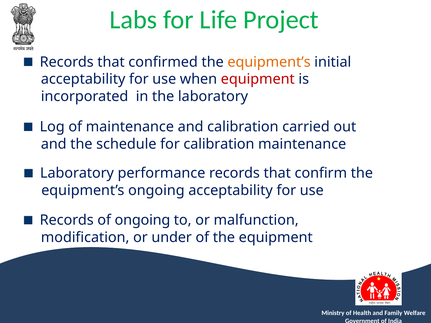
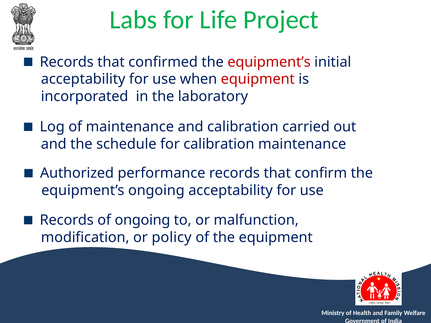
equipment’s colour: orange -> red (269, 62)
Laboratory: Laboratory -> Authorized (77, 173)
under: under -> policy (172, 238)
